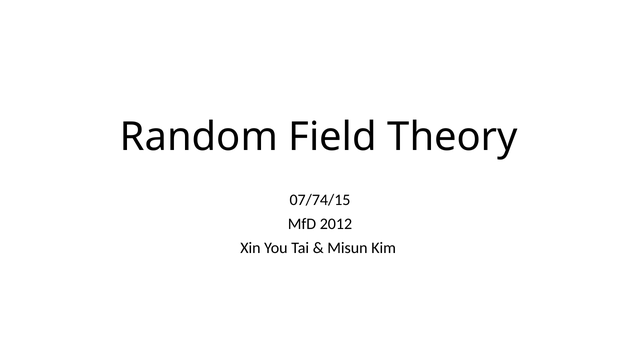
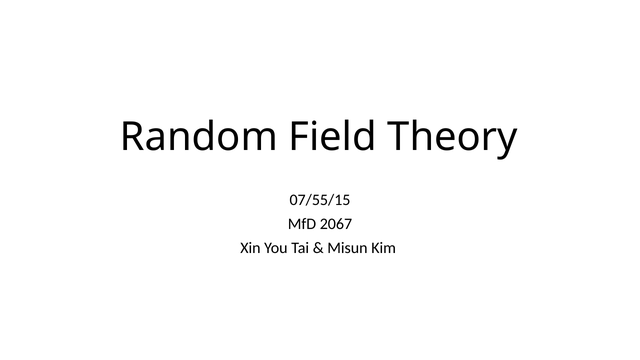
07/74/15: 07/74/15 -> 07/55/15 (320, 200)
2012: 2012 -> 2067 (336, 224)
